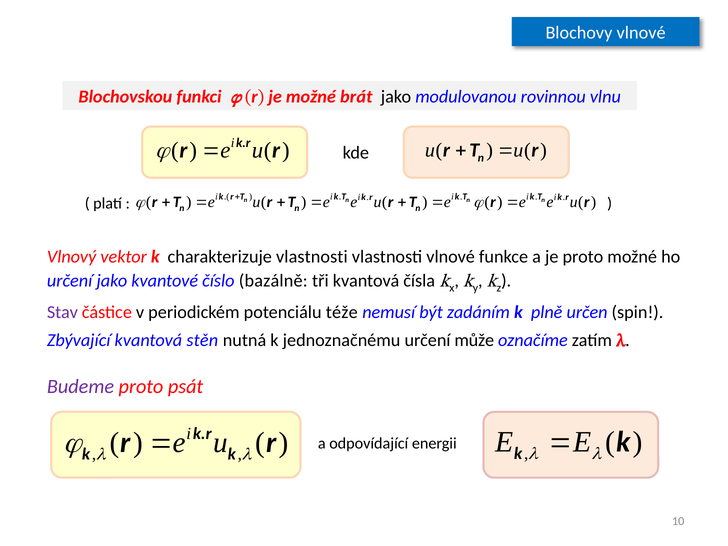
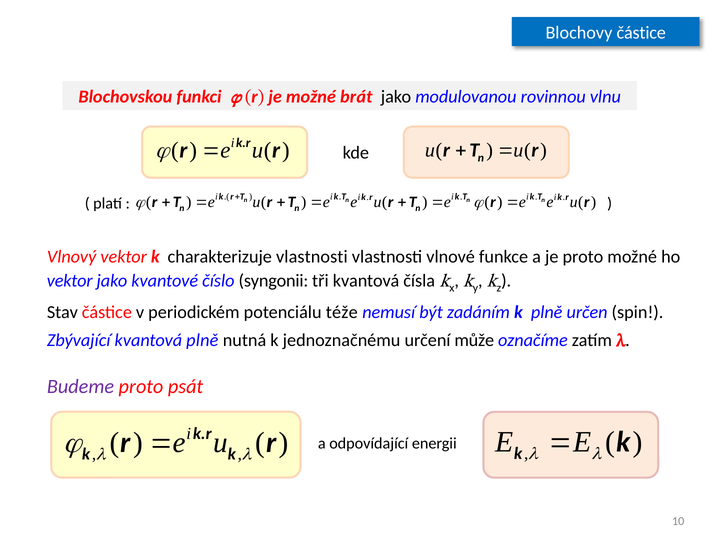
Blochovy vlnové: vlnové -> částice (641, 33)
určení: určení -> vektor (70, 281)
bazálně: bazálně -> syngonii (273, 281)
Stav colour: purple -> black (62, 312)
kvantová stěn: stěn -> plně (202, 340)
